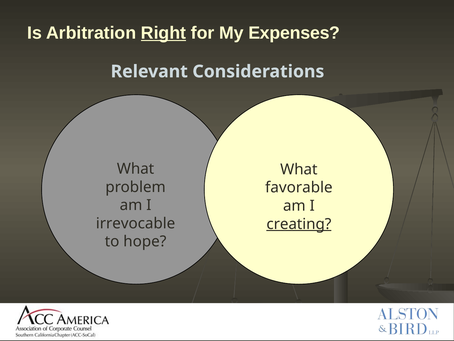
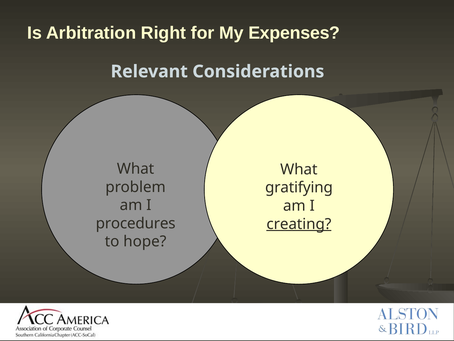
Right underline: present -> none (164, 33)
favorable: favorable -> gratifying (299, 187)
irrevocable: irrevocable -> procedures (136, 223)
